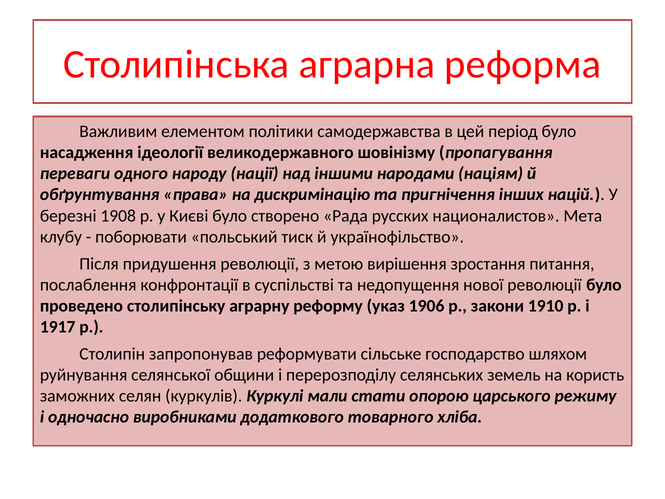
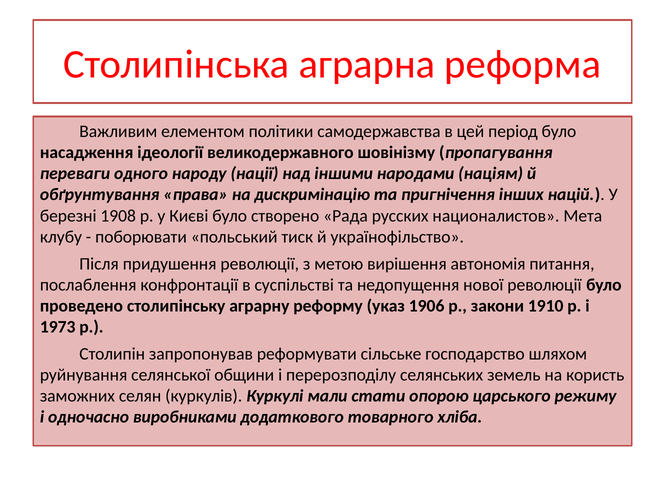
зростання: зростання -> автономія (488, 264)
1917: 1917 -> 1973 (58, 327)
